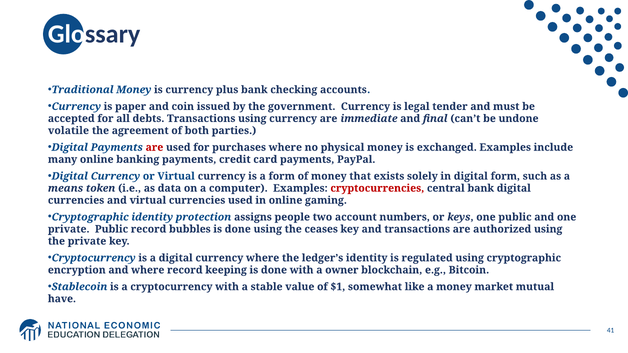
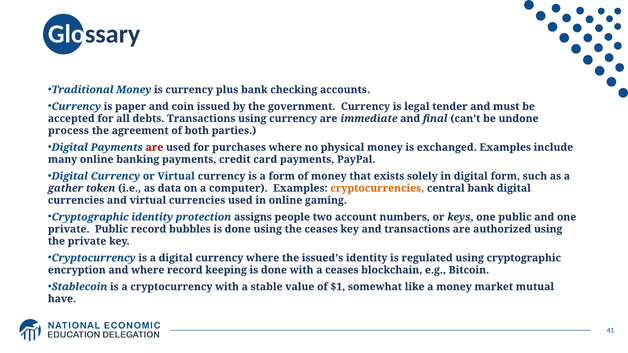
volatile: volatile -> process (68, 131)
means: means -> gather (66, 188)
cryptocurrencies colour: red -> orange (377, 188)
ledger’s: ledger’s -> issued’s (322, 258)
a owner: owner -> ceases (342, 270)
